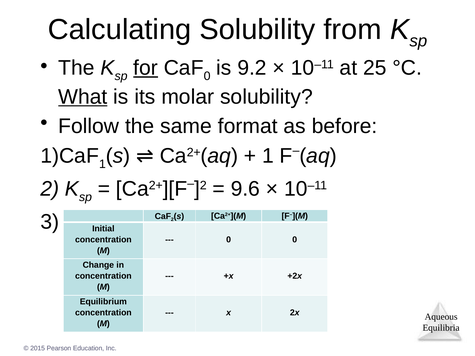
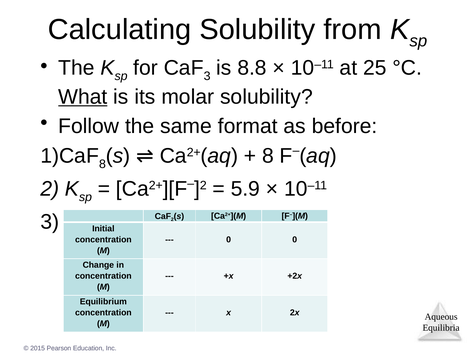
for underline: present -> none (146, 68)
0: 0 -> 3 (207, 76)
9.2: 9.2 -> 8.8 (252, 68)
1: 1 -> 8 (102, 164)
1: 1 -> 8 (268, 156)
9.6: 9.6 -> 5.9 (245, 189)
